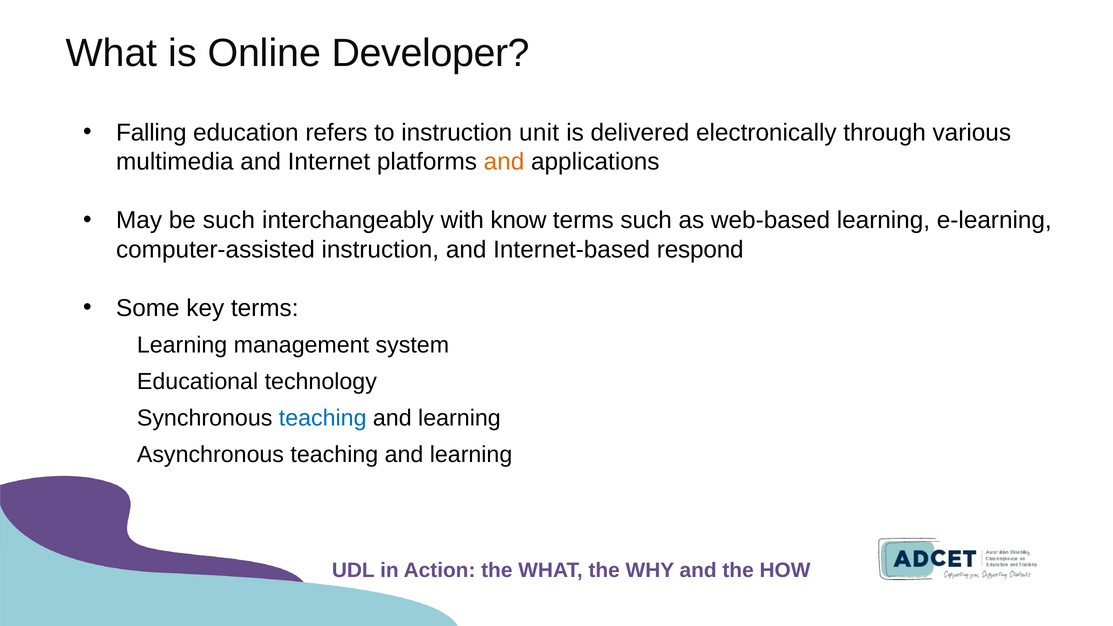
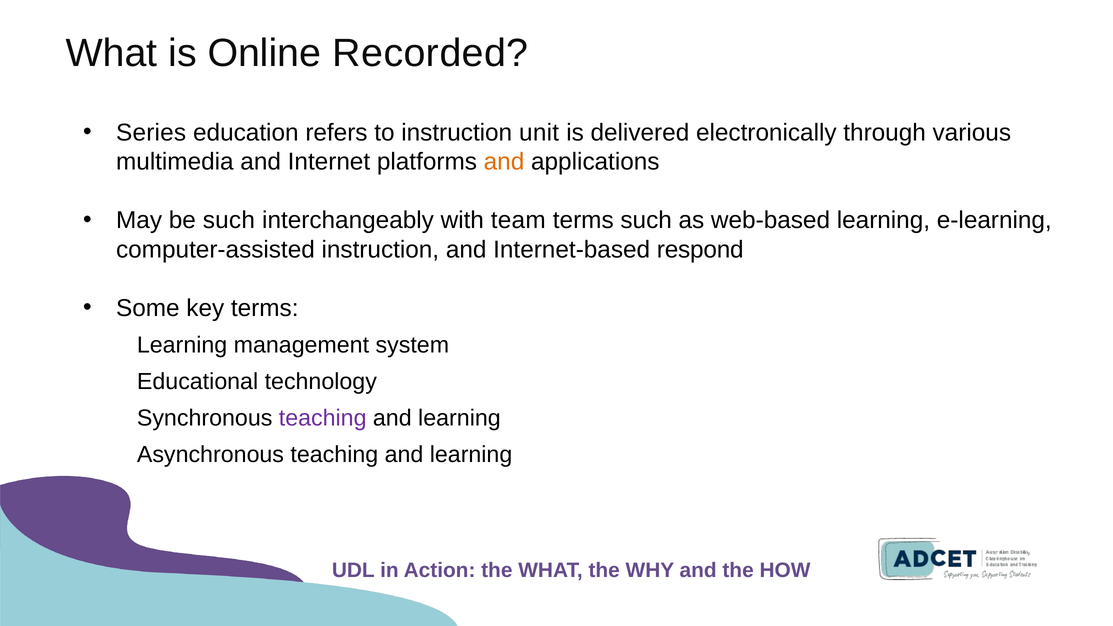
Developer: Developer -> Recorded (430, 53)
Falling: Falling -> Series (151, 133)
know: know -> team (518, 220)
teaching colour: blue -> purple (323, 418)
